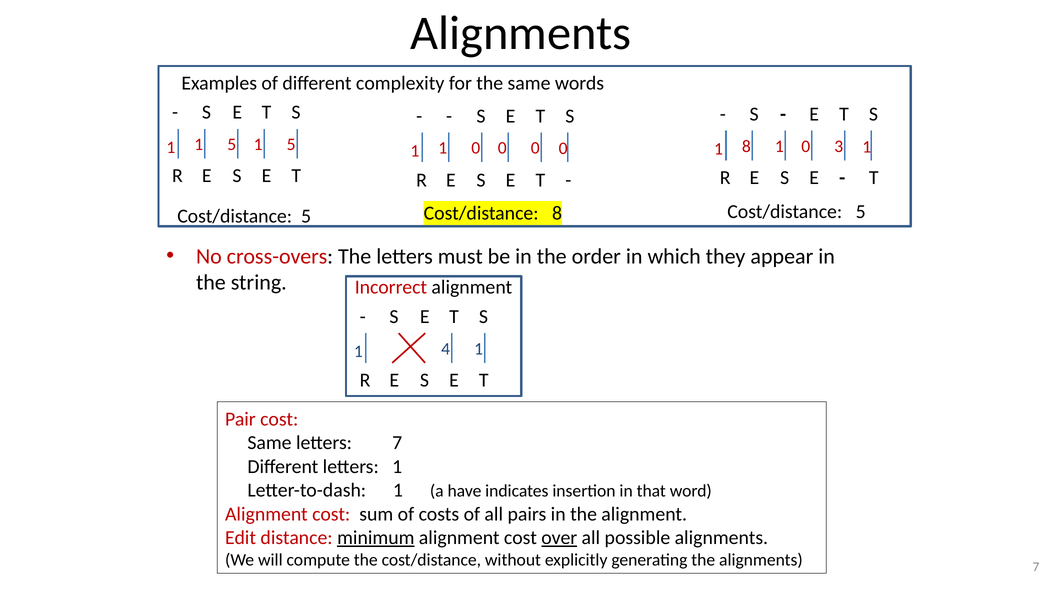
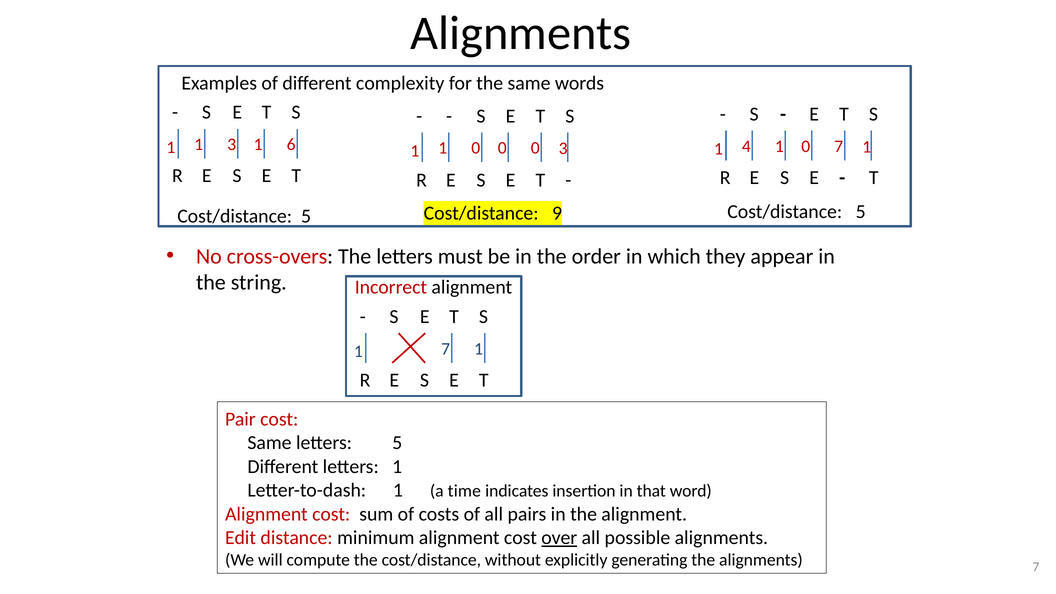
0 3: 3 -> 7 (839, 146)
5: 5 -> 3 (232, 145)
5: 5 -> 6 (291, 145)
1 8: 8 -> 4 (746, 146)
0: 0 -> 3 (563, 149)
Cost/distance 8: 8 -> 9 (557, 213)
1 4: 4 -> 7 (446, 349)
letters 7: 7 -> 5 (397, 443)
have: have -> time (464, 491)
minimum underline: present -> none (376, 538)
